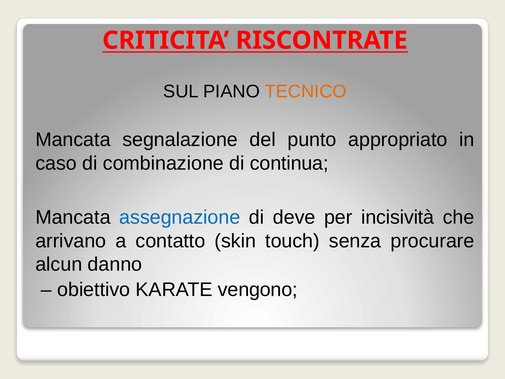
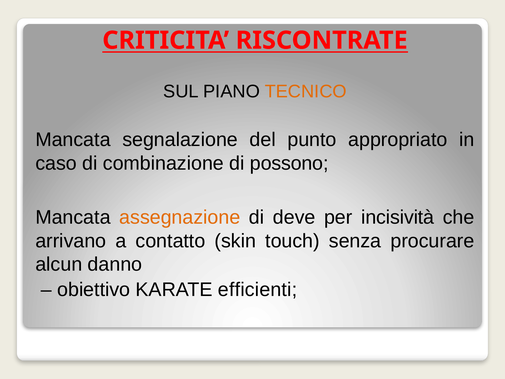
continua: continua -> possono (289, 163)
assegnazione colour: blue -> orange (180, 217)
vengono: vengono -> efficienti (258, 290)
